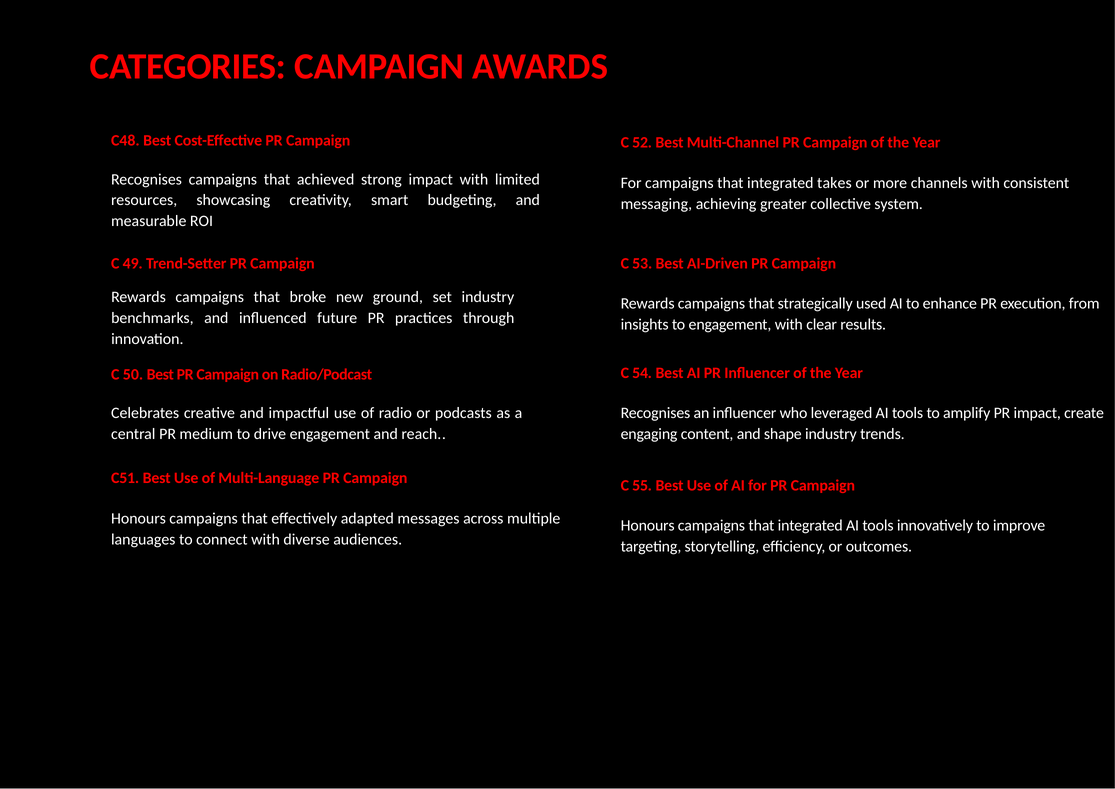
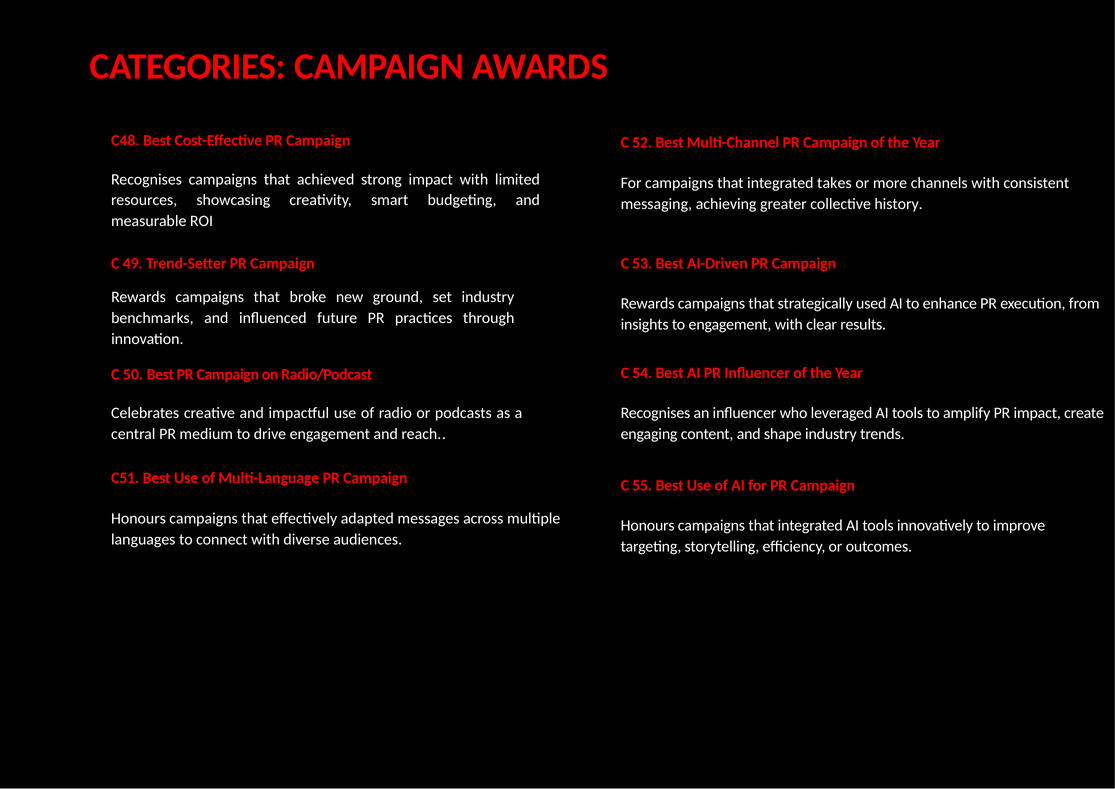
system: system -> history (899, 204)
